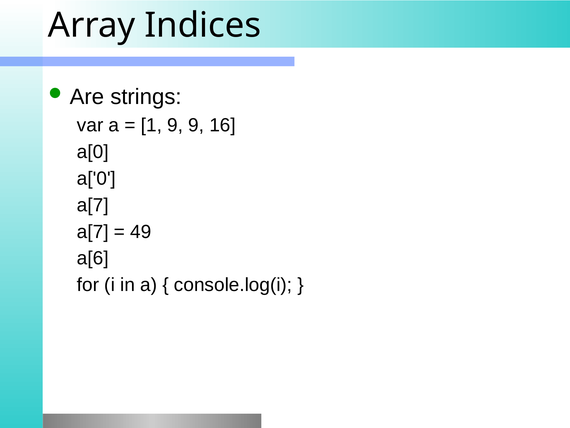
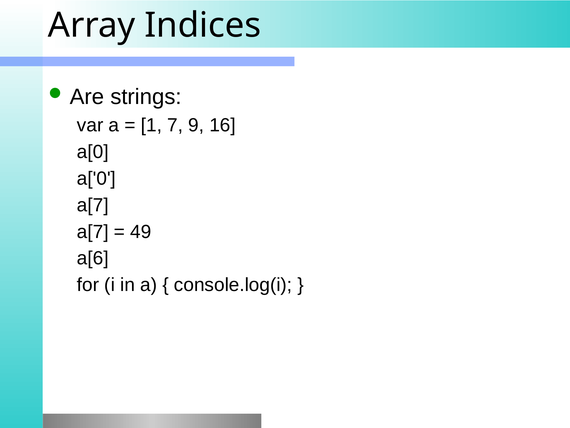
1 9: 9 -> 7 (175, 125)
